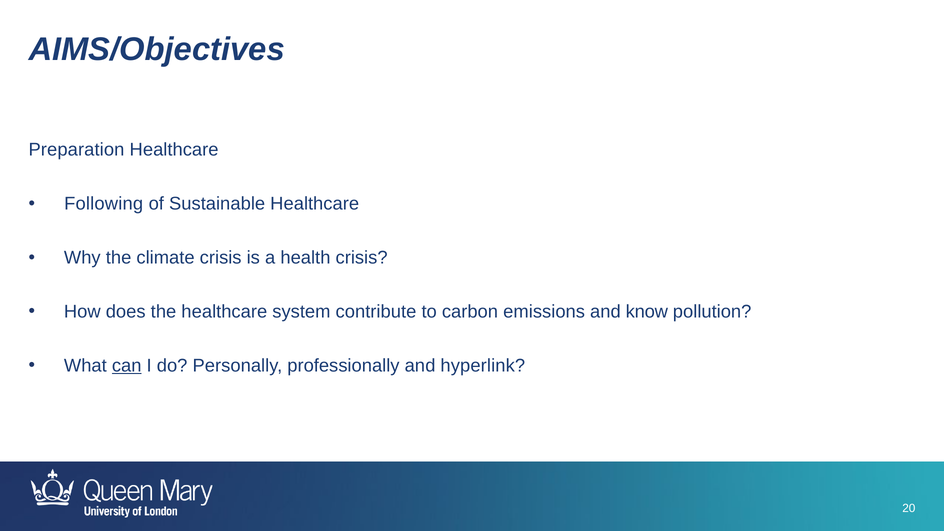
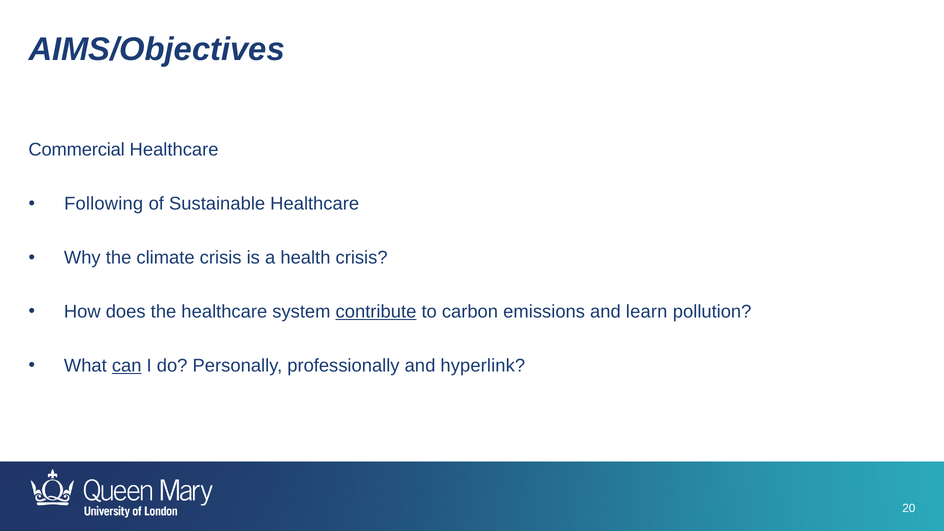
Preparation: Preparation -> Commercial (77, 150)
contribute underline: none -> present (376, 312)
know: know -> learn (647, 312)
